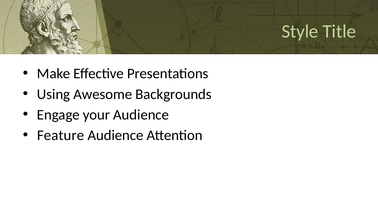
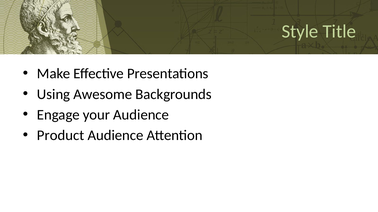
Feature: Feature -> Product (61, 136)
